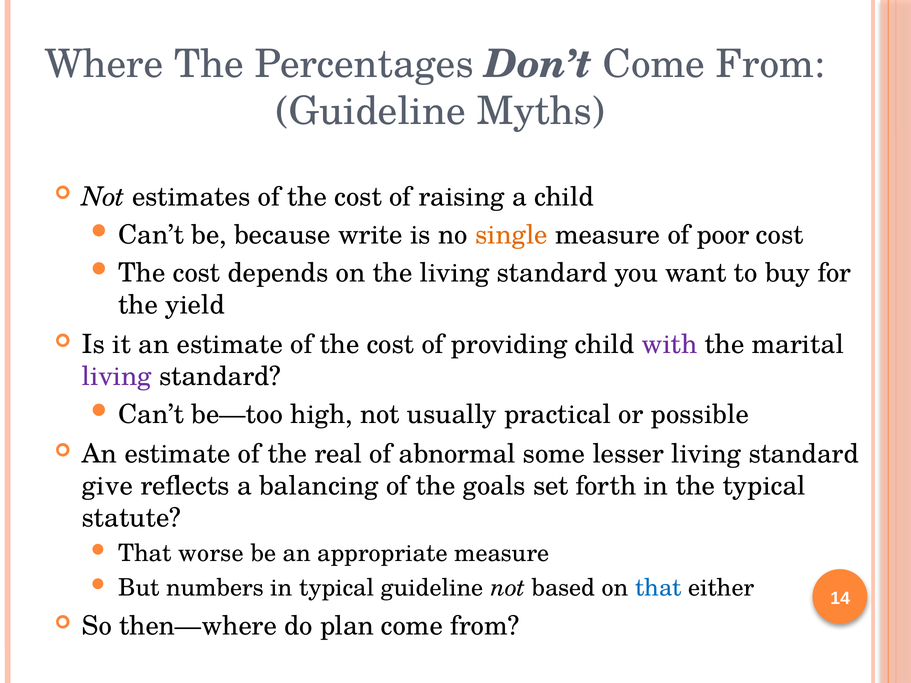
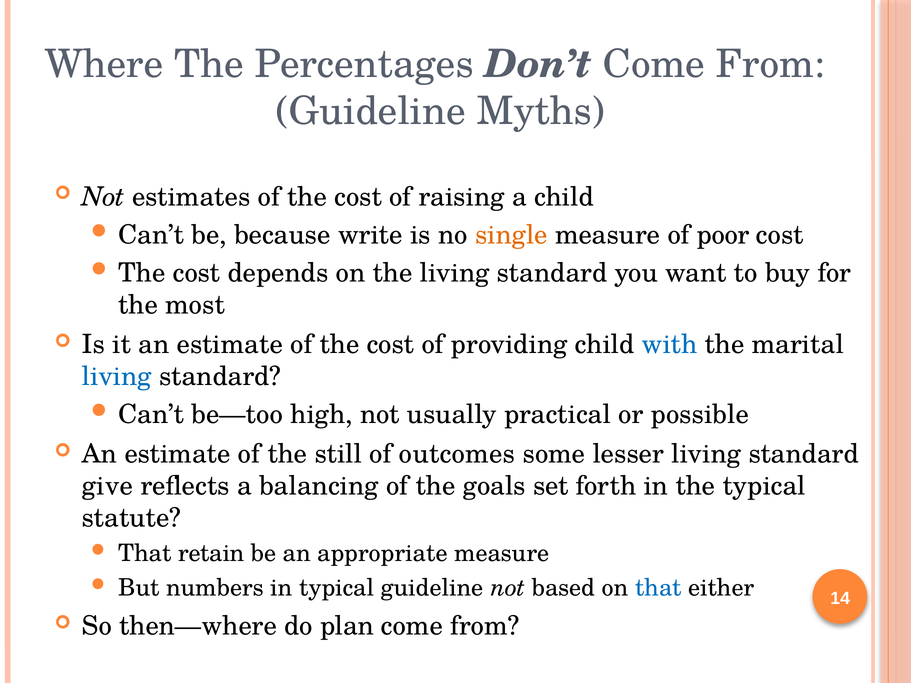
yield: yield -> most (195, 305)
with colour: purple -> blue (670, 345)
living colour: purple -> blue (117, 377)
real: real -> still (338, 454)
abnormal: abnormal -> outcomes (457, 454)
worse: worse -> retain (211, 554)
